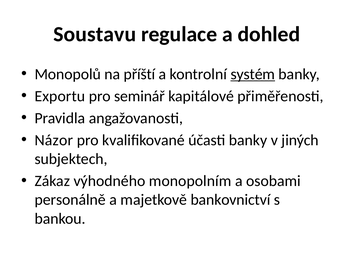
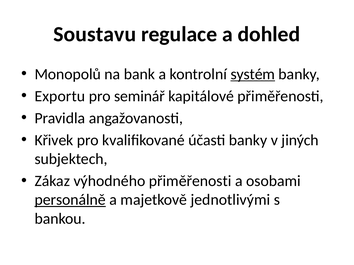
příští: příští -> bank (139, 74)
Názor: Názor -> Křivek (54, 140)
výhodného monopolním: monopolním -> přiměřenosti (190, 181)
personálně underline: none -> present (70, 200)
bankovnictví: bankovnictví -> jednotlivými (230, 200)
